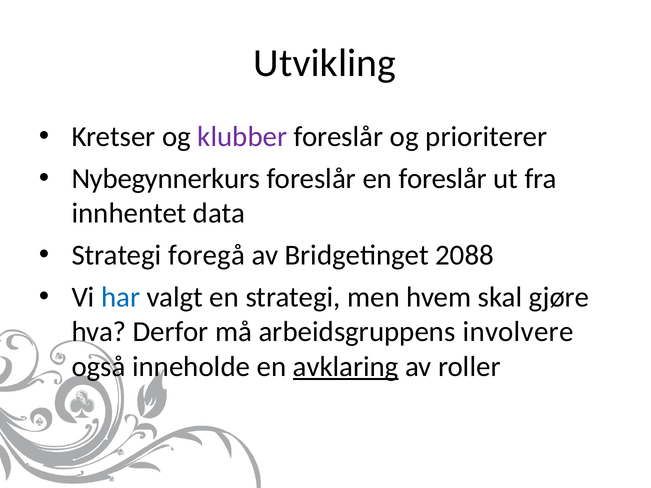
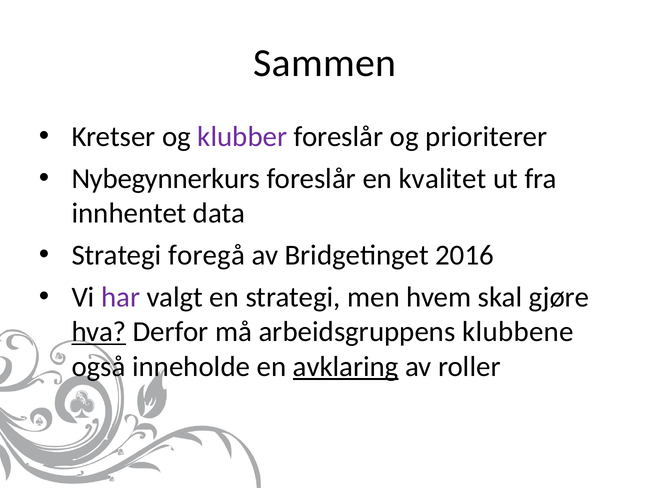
Utvikling: Utvikling -> Sammen (325, 63)
en foreslår: foreslår -> kvalitet (443, 179)
2088: 2088 -> 2016 (465, 255)
har colour: blue -> purple (121, 297)
hva underline: none -> present (99, 332)
involvere: involvere -> klubbene (518, 332)
